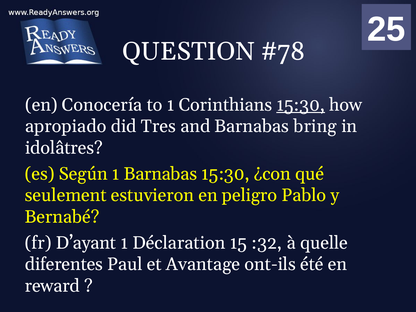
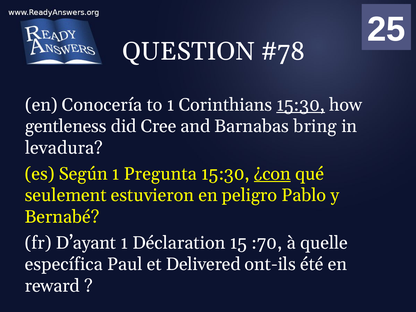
apropiado: apropiado -> gentleness (66, 126)
Tres: Tres -> Cree (159, 126)
idolâtres: idolâtres -> levadura (64, 148)
1 Barnabas: Barnabas -> Pregunta (160, 174)
¿con underline: none -> present (272, 174)
:32: :32 -> :70 (267, 243)
diferentes: diferentes -> específica (64, 264)
Avantage: Avantage -> Delivered (203, 264)
